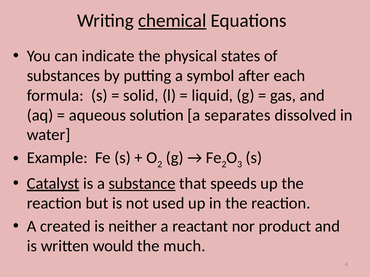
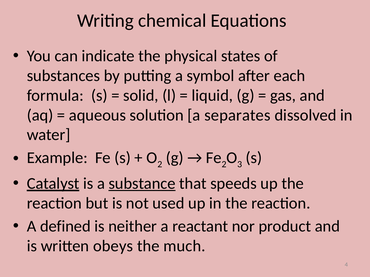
chemical underline: present -> none (172, 21)
created: created -> defined (65, 227)
would: would -> obeys (113, 246)
